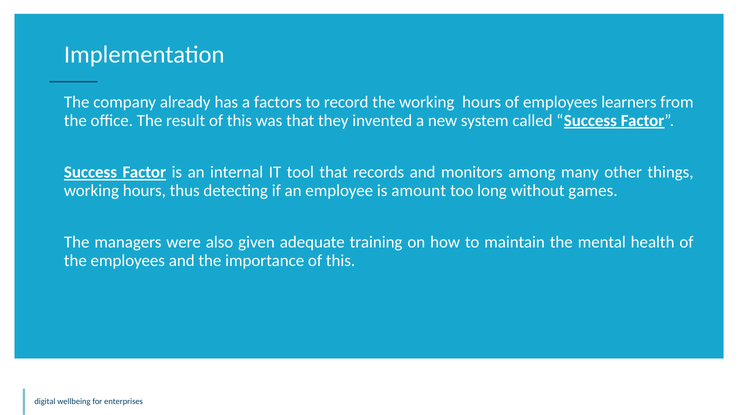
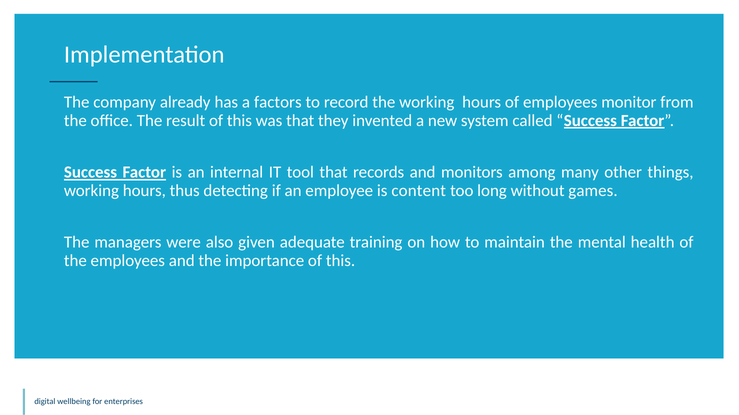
learners: learners -> monitor (629, 102)
amount: amount -> content (419, 191)
